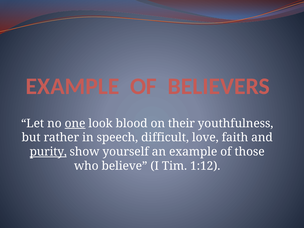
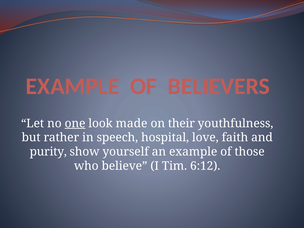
blood: blood -> made (132, 123)
difficult: difficult -> hospital (165, 138)
purity underline: present -> none (48, 152)
1:12: 1:12 -> 6:12 (205, 166)
